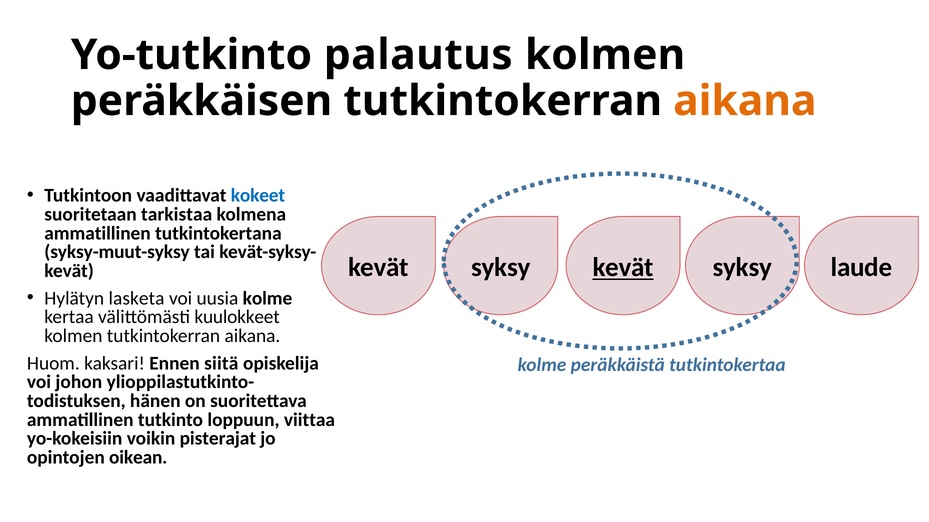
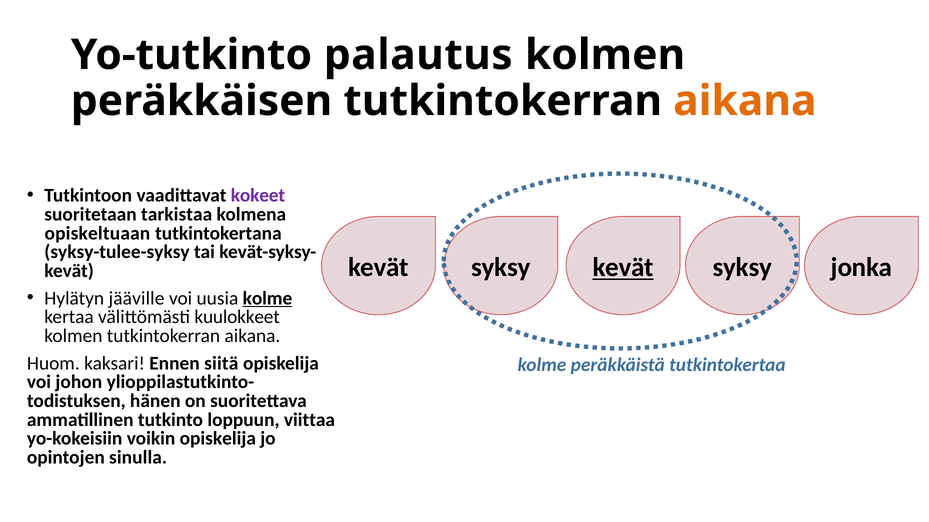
kokeet colour: blue -> purple (258, 196)
ammatillinen: ammatillinen -> opiskeltuaan (97, 233)
syksy-muut-syksy: syksy-muut-syksy -> syksy-tulee-syksy (117, 252)
laude: laude -> jonka (862, 268)
lasketa: lasketa -> jääville (136, 299)
kolme underline: none -> present (267, 299)
voikin pisterajat: pisterajat -> opiskelija (218, 439)
oikean: oikean -> sinulla (138, 458)
